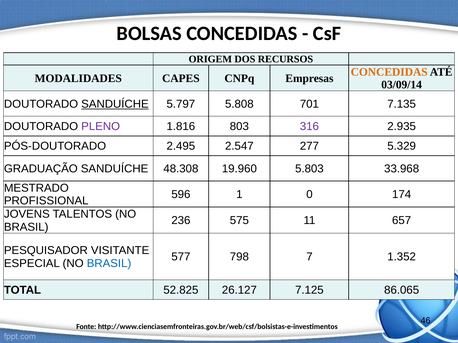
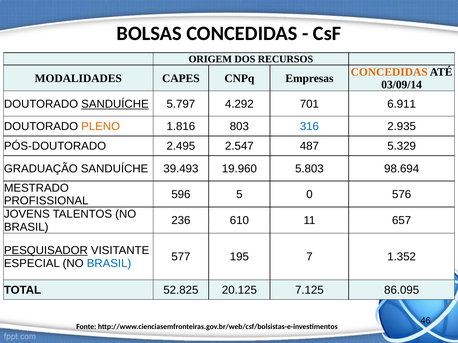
5.808: 5.808 -> 4.292 (239, 104)
7.135: 7.135 -> 6.911 (402, 104)
PLENO colour: purple -> orange (101, 127)
316 colour: purple -> blue (309, 127)
277: 277 -> 487 (309, 146)
48.308: 48.308 -> 39.493 (181, 169)
33.968: 33.968 -> 98.694 (402, 169)
1: 1 -> 5 (239, 195)
174: 174 -> 576 (402, 195)
575: 575 -> 610 (239, 221)
PESQUISADOR underline: none -> present (46, 251)
798: 798 -> 195 (239, 257)
26.127: 26.127 -> 20.125 (239, 291)
86.065: 86.065 -> 86.095 (402, 291)
